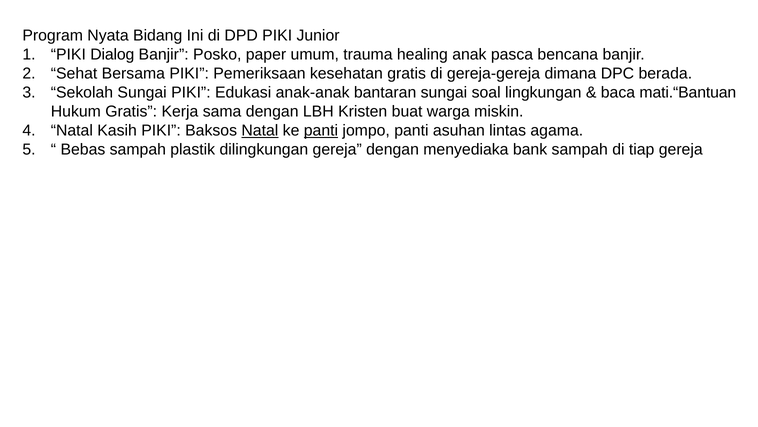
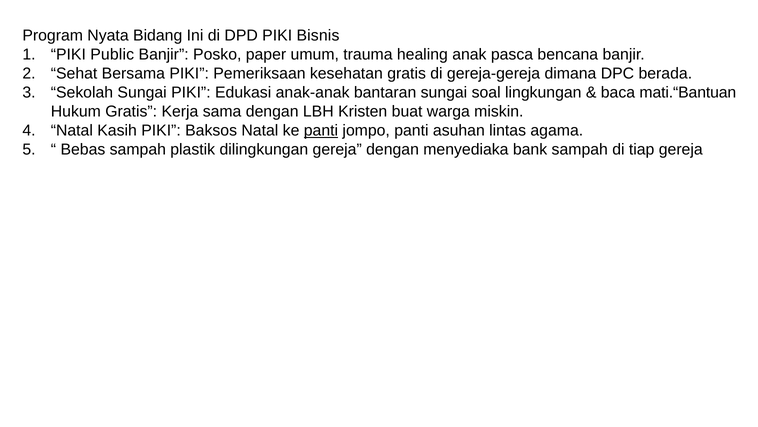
Junior: Junior -> Bisnis (318, 36)
Dialog: Dialog -> Public (112, 55)
Natal underline: present -> none (260, 130)
